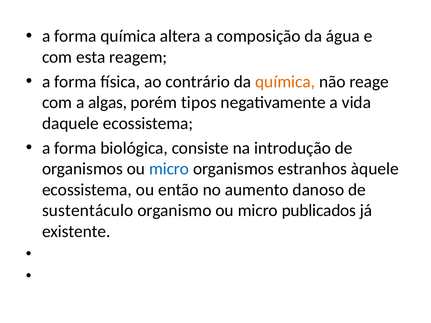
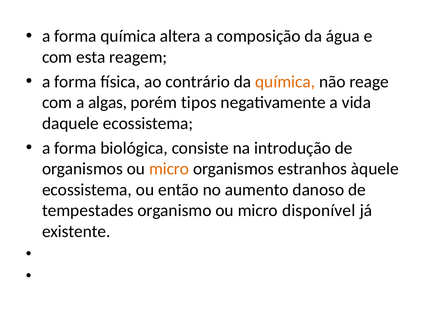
micro colour: blue -> orange (169, 169)
sustentáculo: sustentáculo -> tempestades (88, 211)
publicados: publicados -> disponível (319, 211)
